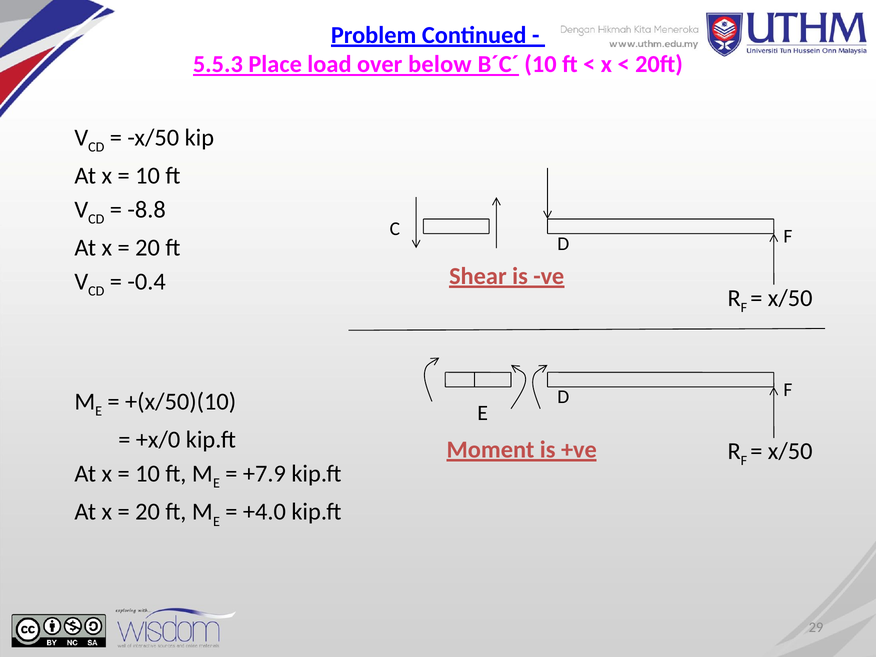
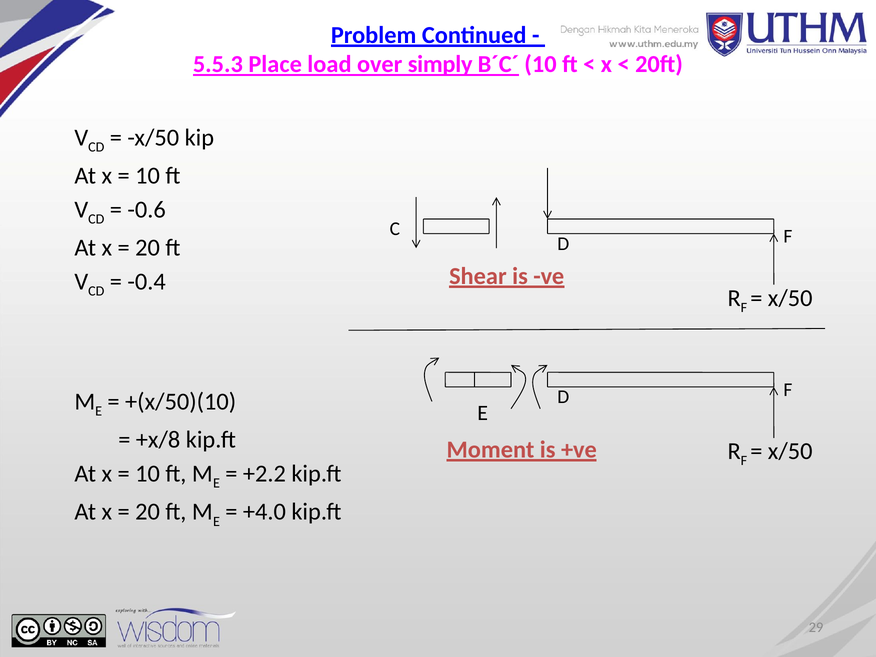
below: below -> simply (440, 64)
-8.8: -8.8 -> -0.6 (147, 210)
+x/0: +x/0 -> +x/8 (158, 440)
+7.9: +7.9 -> +2.2 (264, 474)
